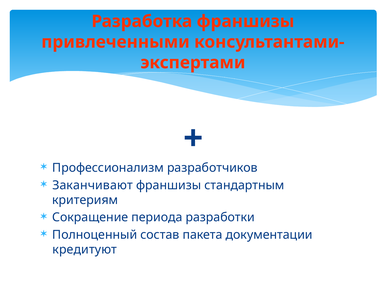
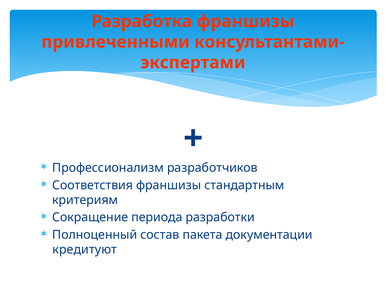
Заканчивают: Заканчивают -> Соответствия (93, 185)
